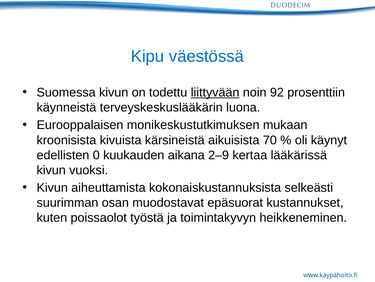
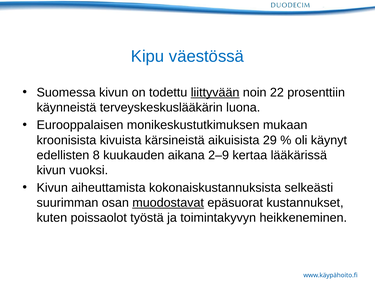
92: 92 -> 22 (277, 92)
70: 70 -> 29 (270, 140)
0: 0 -> 8 (96, 155)
muodostavat underline: none -> present (168, 202)
